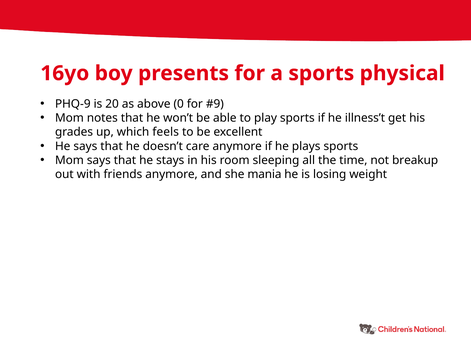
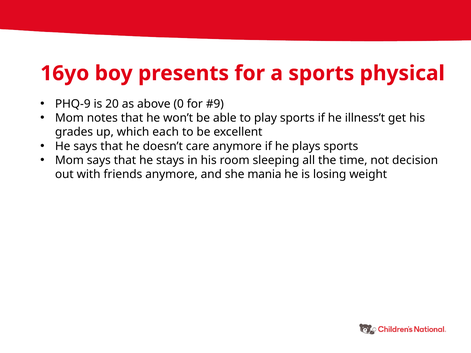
feels: feels -> each (166, 132)
breakup: breakup -> decision (415, 160)
